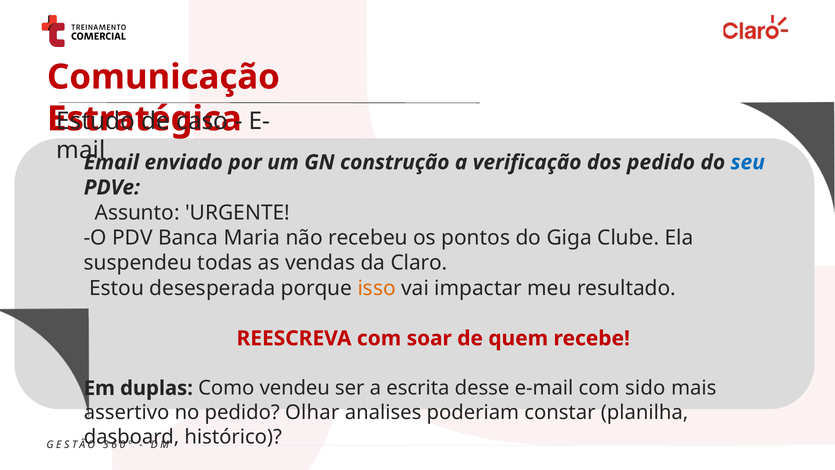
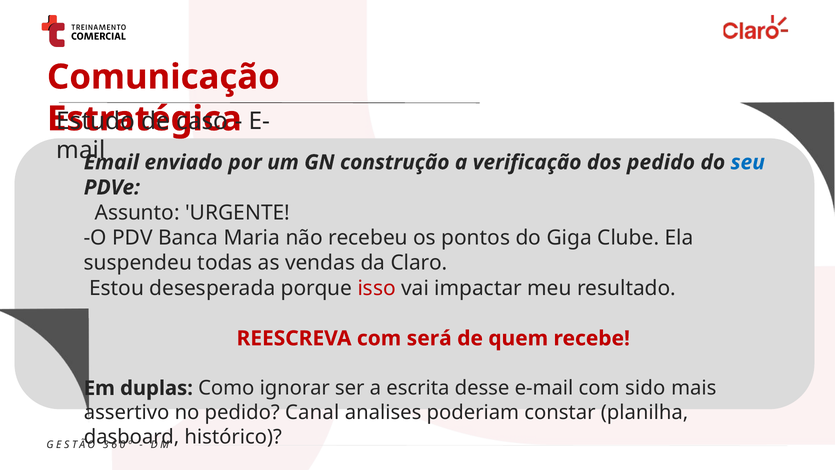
isso colour: orange -> red (377, 288)
soar: soar -> será (429, 338)
vendeu: vendeu -> ignorar (295, 388)
Olhar: Olhar -> Canal (312, 412)
